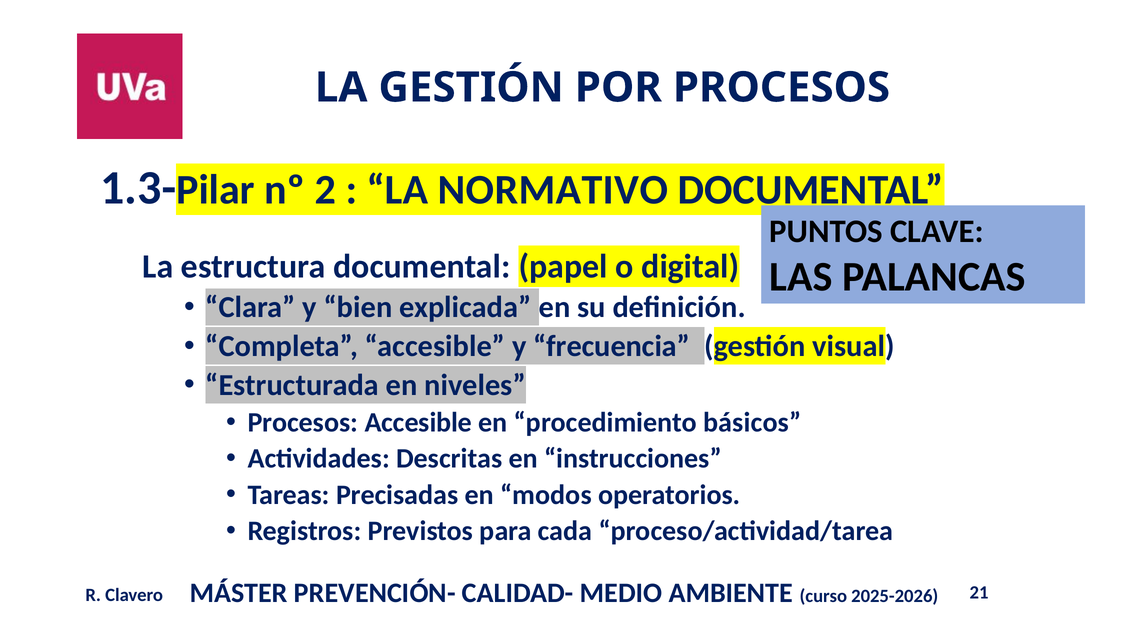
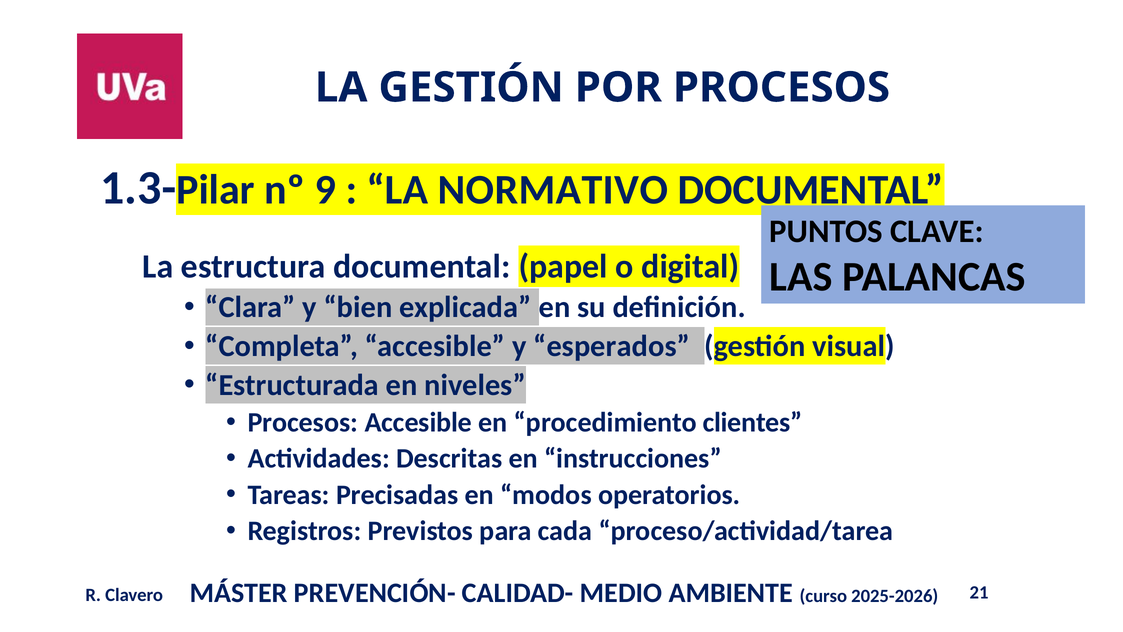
2: 2 -> 9 (325, 190)
frecuencia: frecuencia -> esperados (612, 346)
básicos: básicos -> clientes (753, 422)
